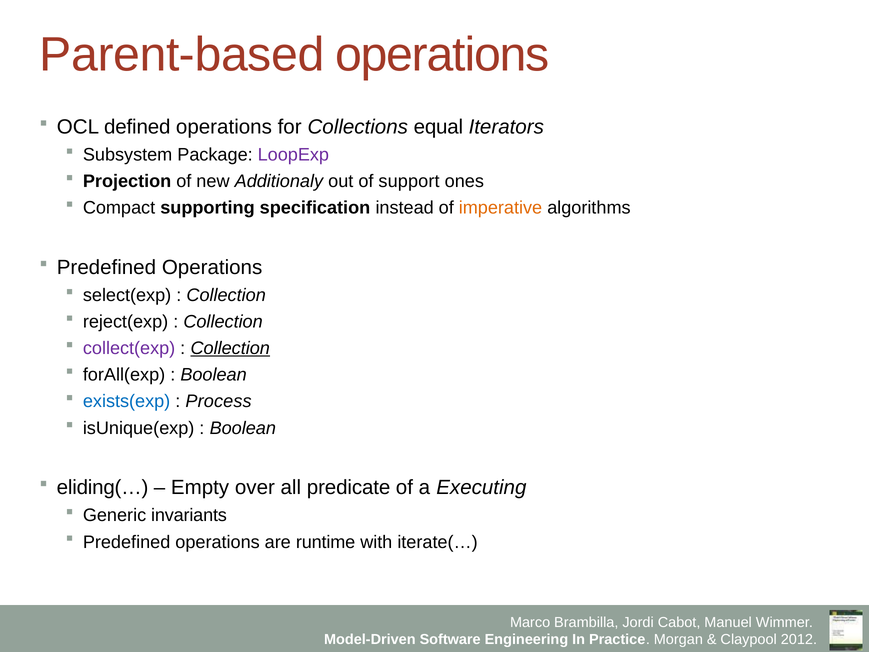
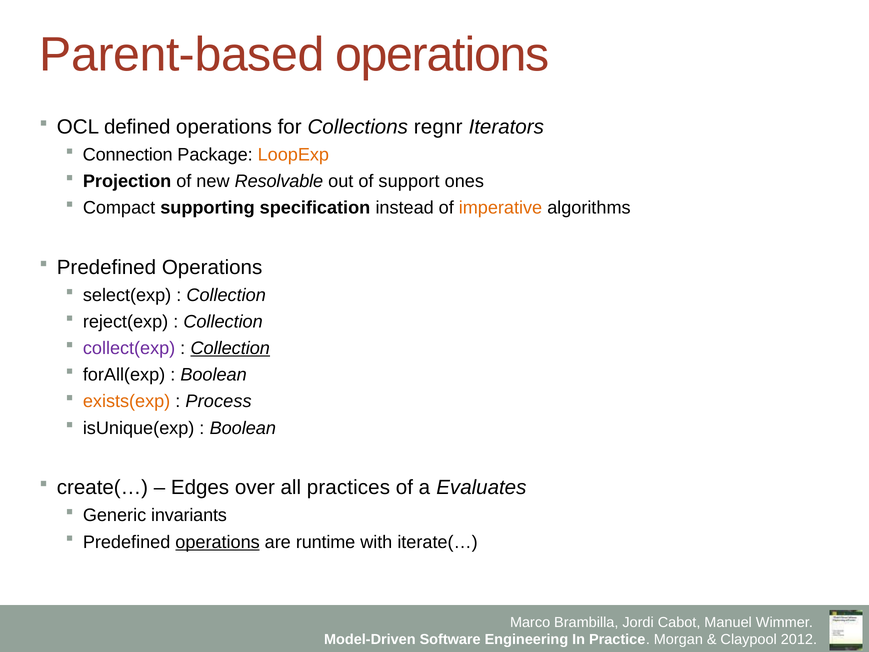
equal: equal -> regnr (438, 127)
Subsystem: Subsystem -> Connection (128, 155)
LoopExp colour: purple -> orange (293, 155)
Additionaly: Additionaly -> Resolvable (279, 181)
exists(exp colour: blue -> orange (127, 401)
eliding(…: eliding(… -> create(… (102, 487)
Empty: Empty -> Edges (200, 487)
predicate: predicate -> practices (348, 487)
Executing: Executing -> Evaluates (481, 487)
operations underline: none -> present (218, 542)
